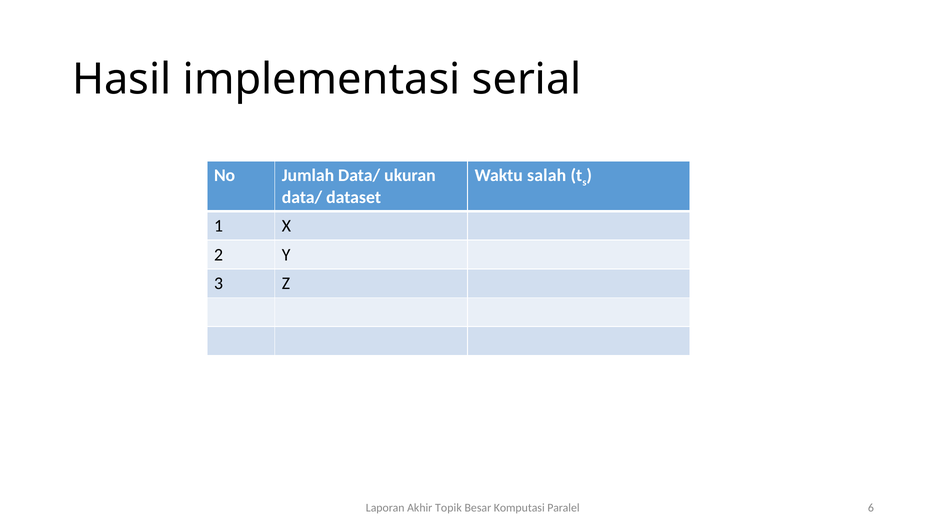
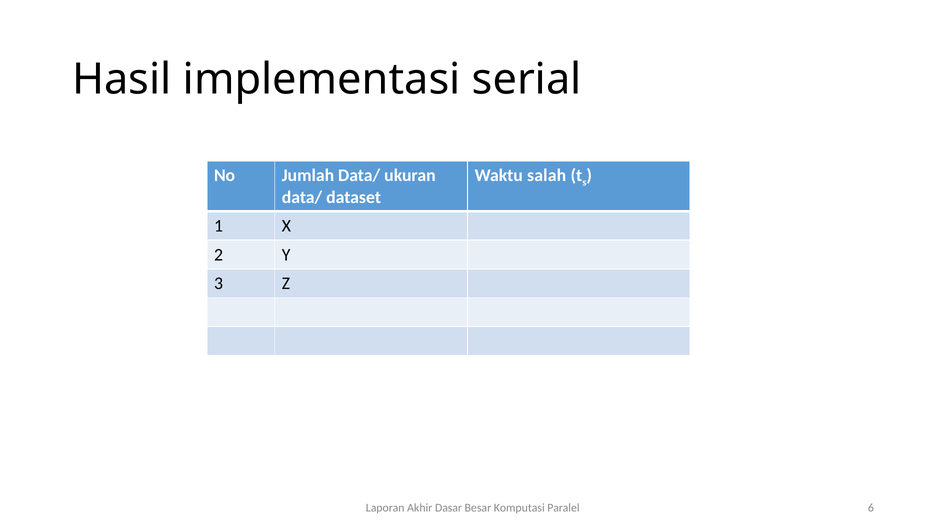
Topik: Topik -> Dasar (449, 508)
